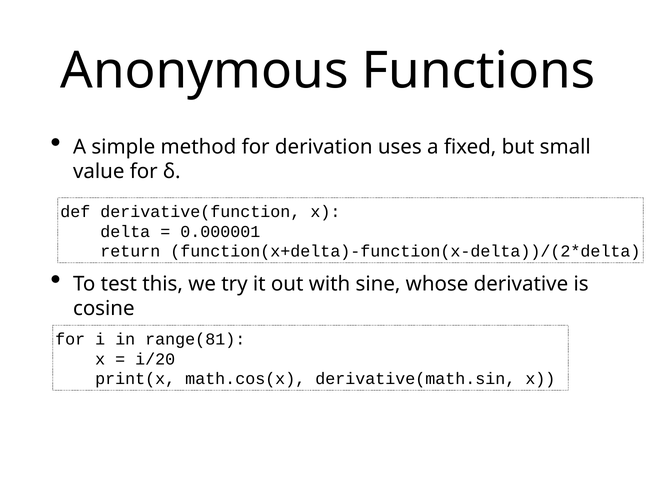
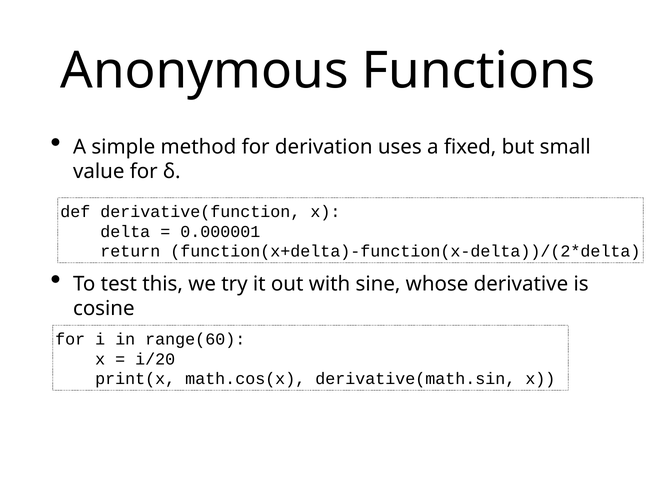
range(81: range(81 -> range(60 (195, 339)
